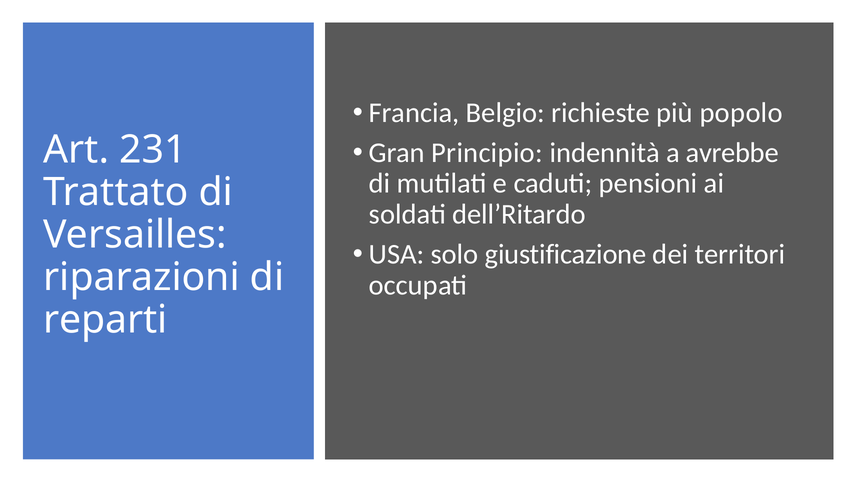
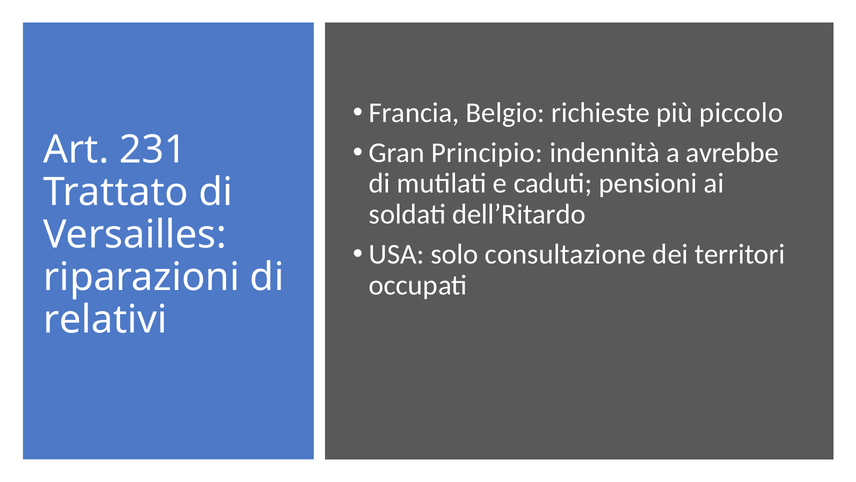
popolo: popolo -> piccolo (741, 113)
giustificazione: giustificazione -> consultazione (565, 254)
reparti: reparti -> relativi (105, 319)
